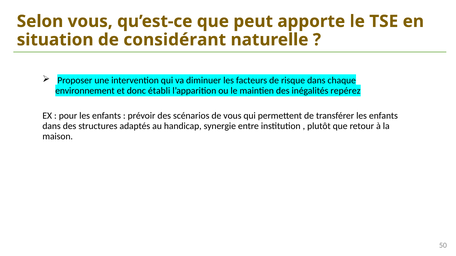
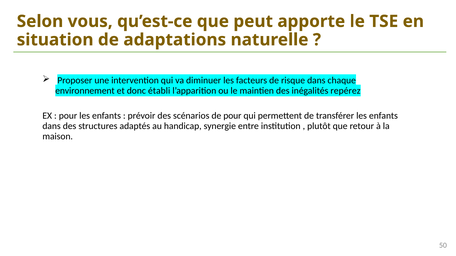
considérant: considérant -> adaptations (175, 40)
de vous: vous -> pour (232, 116)
